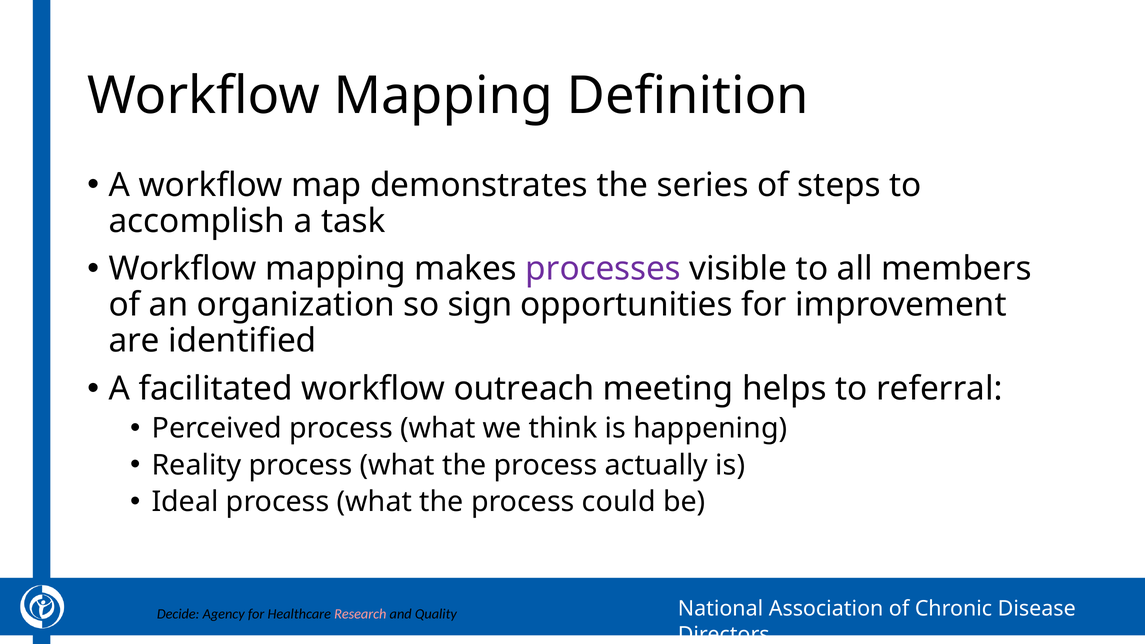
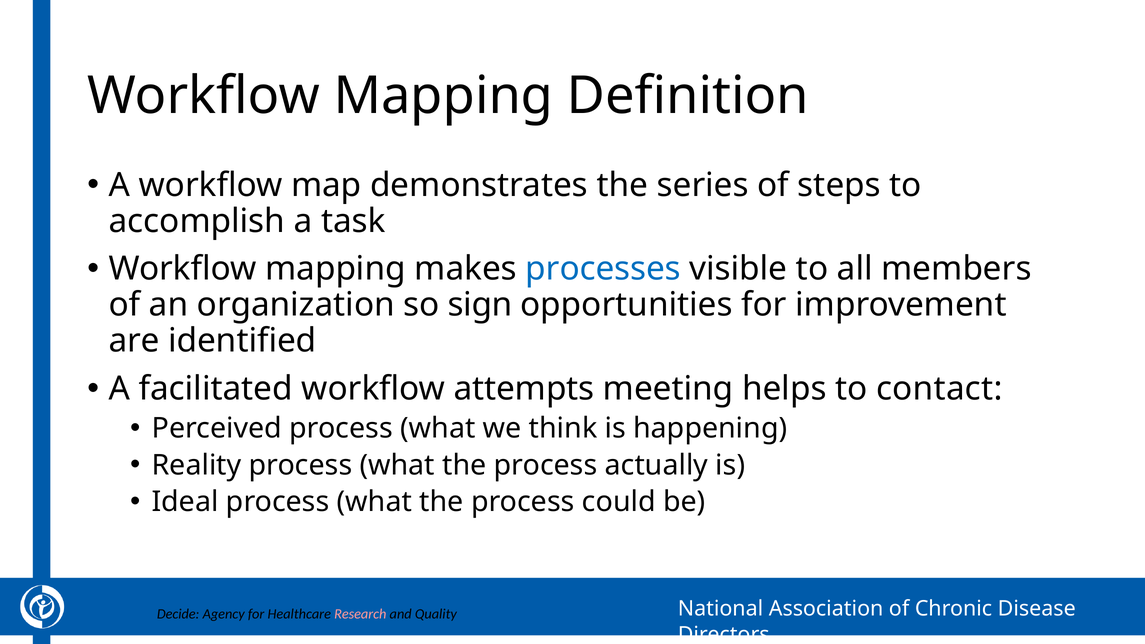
processes colour: purple -> blue (603, 269)
outreach: outreach -> attempts (524, 389)
referral: referral -> contact (939, 389)
